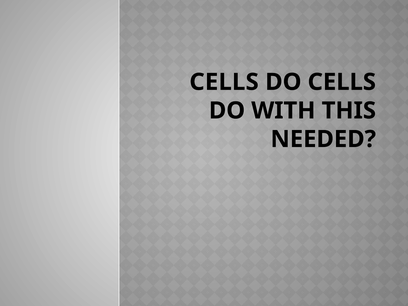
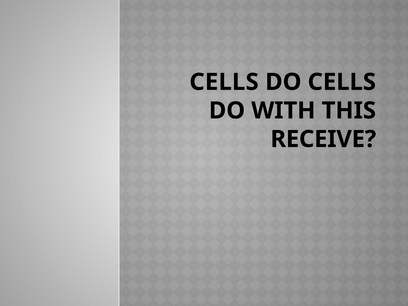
NEEDED: NEEDED -> RECEIVE (323, 139)
